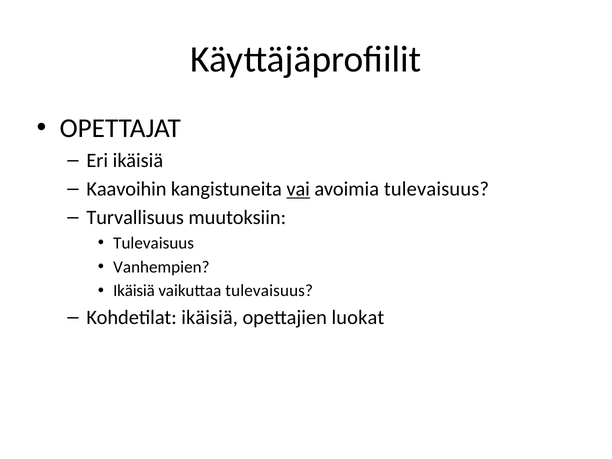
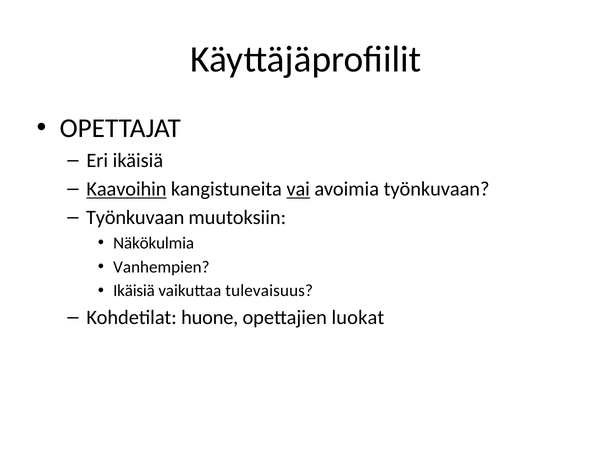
Kaavoihin underline: none -> present (126, 189)
avoimia tulevaisuus: tulevaisuus -> työnkuvaan (437, 189)
Turvallisuus: Turvallisuus -> Työnkuvaan (135, 218)
Tulevaisuus: Tulevaisuus -> Näkökulmia (154, 243)
Kohdetilat ikäisiä: ikäisiä -> huone (210, 318)
